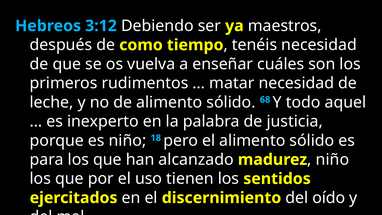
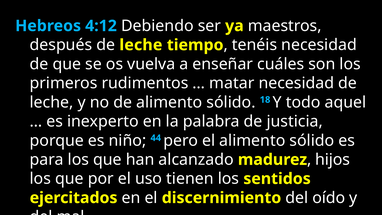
3:12: 3:12 -> 4:12 (101, 26)
después de como: como -> leche (141, 45)
68: 68 -> 18 (265, 100)
18: 18 -> 44 (156, 138)
niño: niño -> hijos (333, 160)
